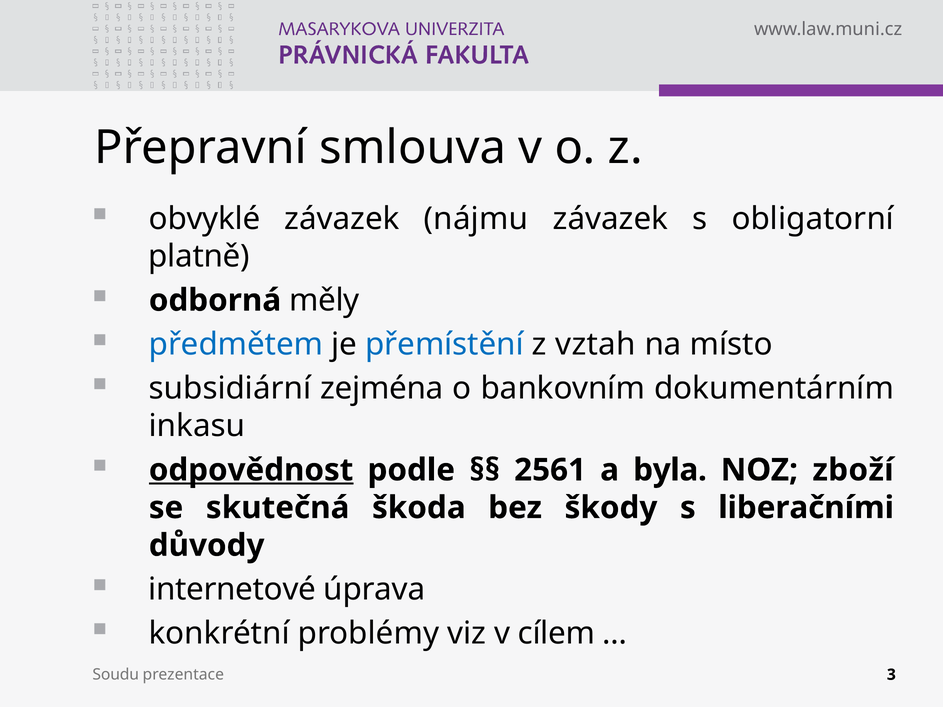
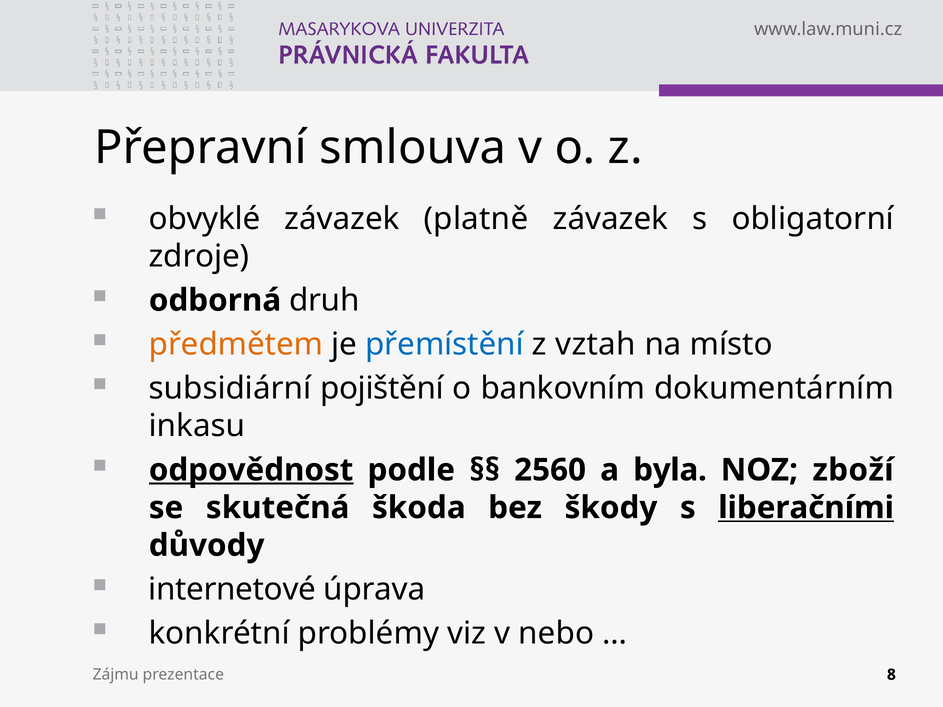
nájmu: nájmu -> platně (476, 219)
platně: platně -> zdroje (199, 256)
měly: měly -> druh (324, 300)
předmětem colour: blue -> orange (236, 344)
zejména: zejména -> pojištění (382, 388)
2561: 2561 -> 2560 (550, 470)
liberačními underline: none -> present (806, 508)
cílem: cílem -> nebo (556, 634)
Soudu: Soudu -> Zájmu (116, 675)
3: 3 -> 8 (891, 675)
